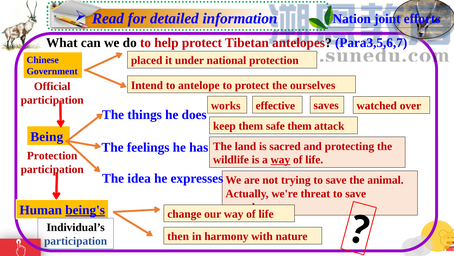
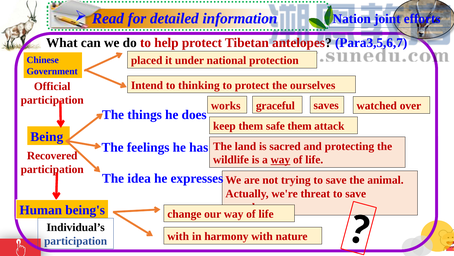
antelope: antelope -> thinking (199, 85)
effective: effective -> graceful (275, 105)
Protection: Protection -> Recovered (52, 155)
being's underline: present -> none (85, 210)
then: then -> with (178, 236)
